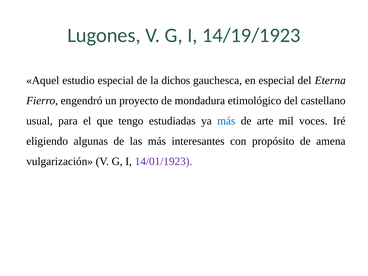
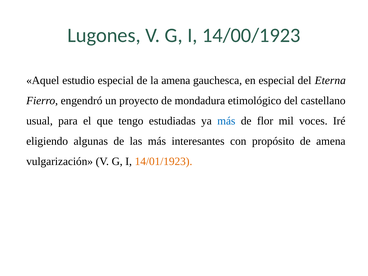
14/19/1923: 14/19/1923 -> 14/00/1923 (251, 35)
la dichos: dichos -> amena (176, 80)
arte: arte -> flor (265, 121)
14/01/1923 colour: purple -> orange (164, 161)
